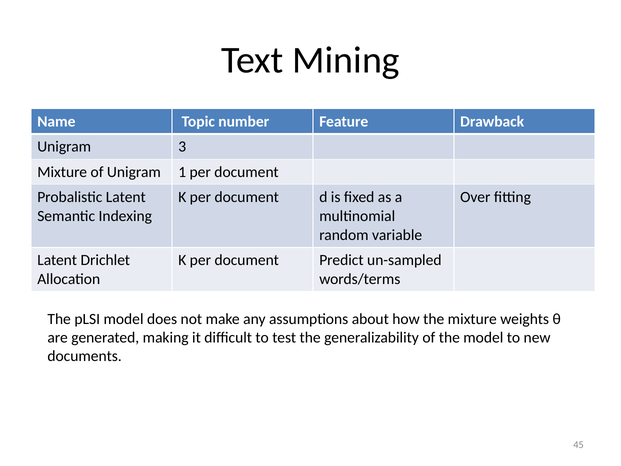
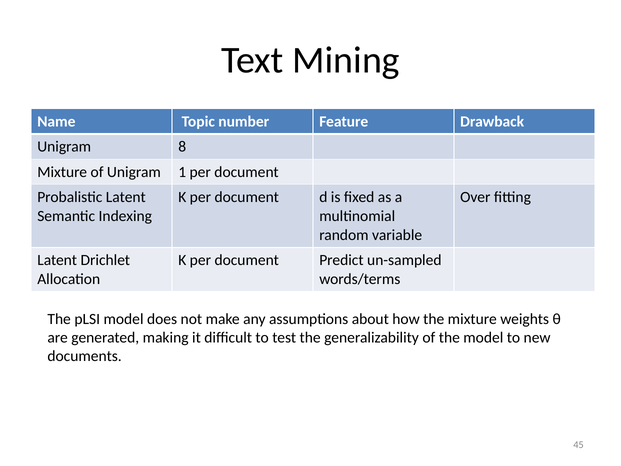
3: 3 -> 8 (182, 147)
